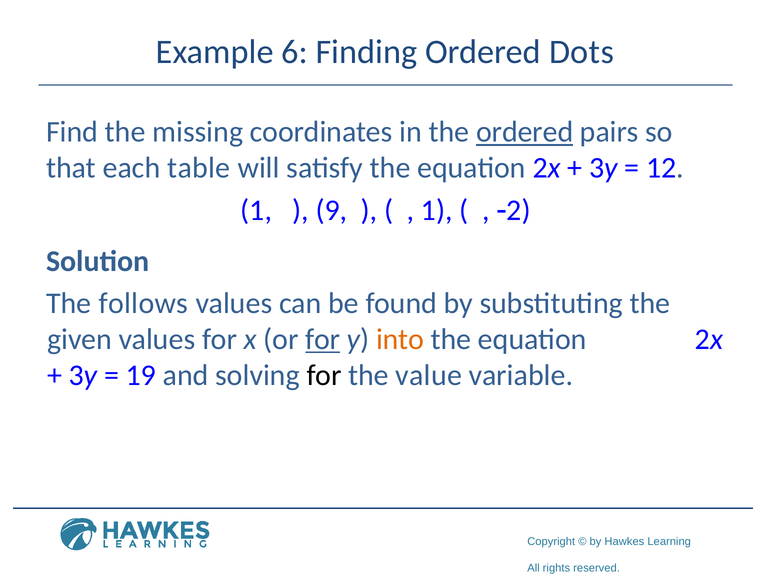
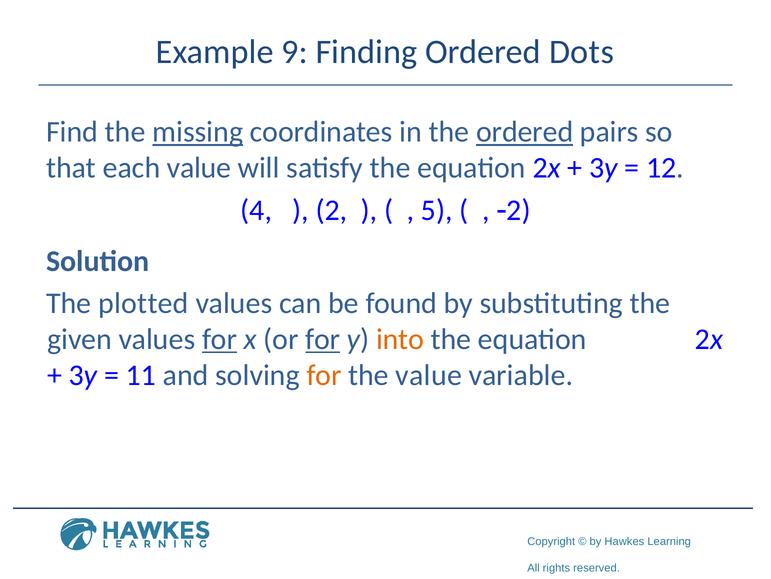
6: 6 -> 9 (295, 52)
missing underline: none -> present (198, 132)
each table: table -> value (199, 168)
1: 1 -> 4 (256, 210)
9: 9 -> 2 (332, 210)
1: 1 -> 5 (437, 210)
follows: follows -> plotted (143, 303)
for underline: none -> present (220, 339)
19: 19 -> 11 (141, 375)
for colour: black -> orange (324, 375)
